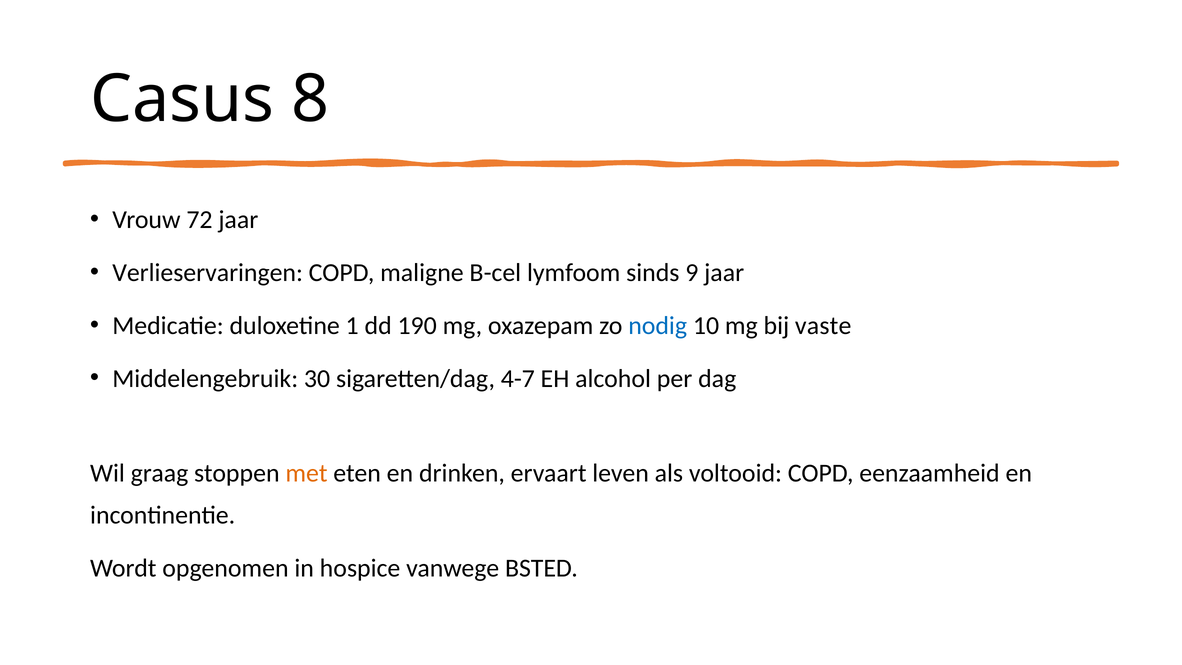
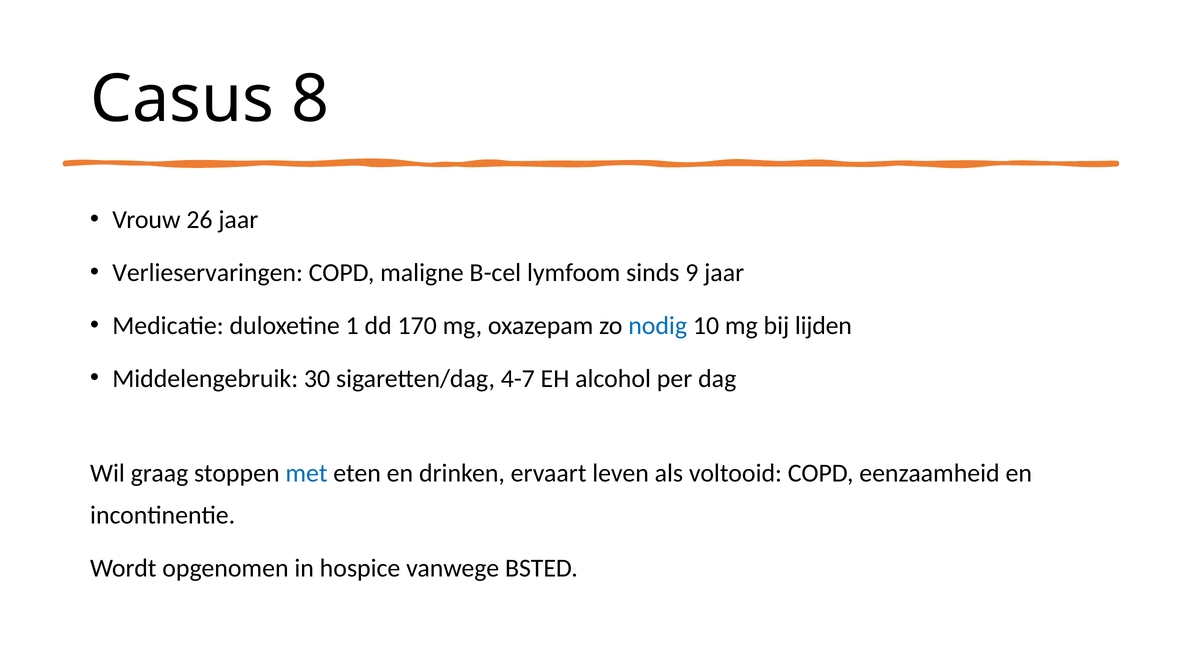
72: 72 -> 26 (199, 220)
190: 190 -> 170 (417, 326)
vaste: vaste -> lijden (823, 326)
met colour: orange -> blue (307, 473)
